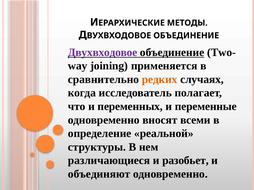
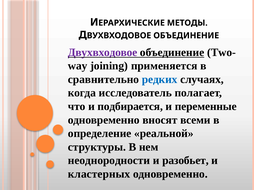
редких colour: orange -> blue (160, 80)
переменных: переменных -> подбирается (130, 107)
различающиеся: различающиеся -> неоднородности (109, 161)
объединяют: объединяют -> кластерных (99, 174)
